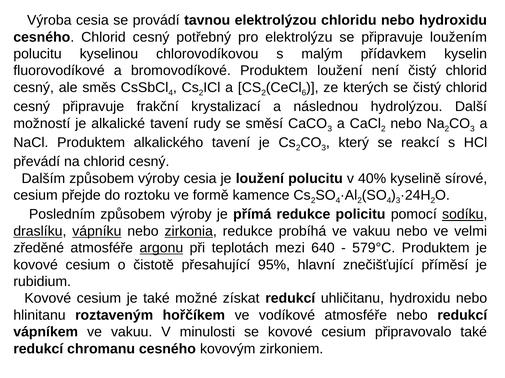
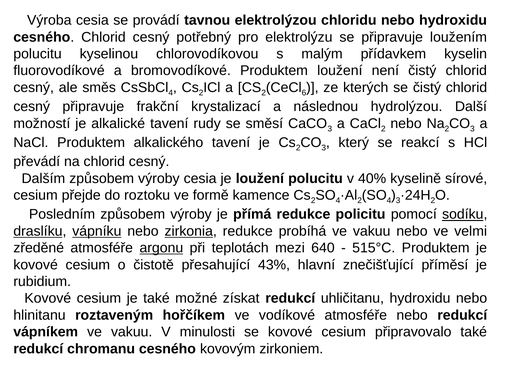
579°C: 579°C -> 515°C (374, 248)
95%: 95% -> 43% (274, 265)
